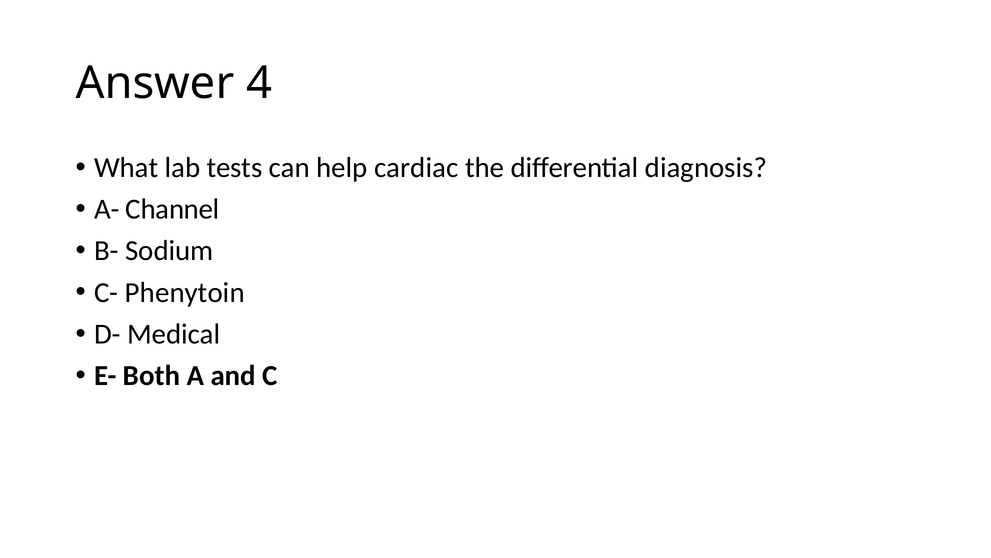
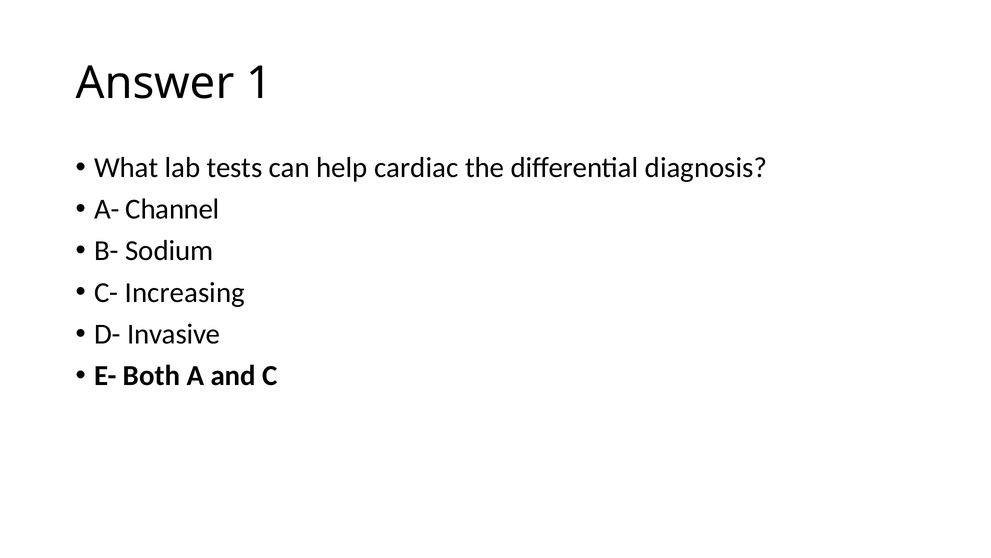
4: 4 -> 1 (259, 83)
Phenytoin: Phenytoin -> Increasing (185, 292)
Medical: Medical -> Invasive (174, 334)
